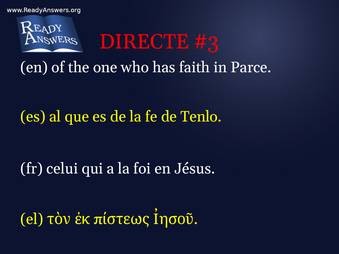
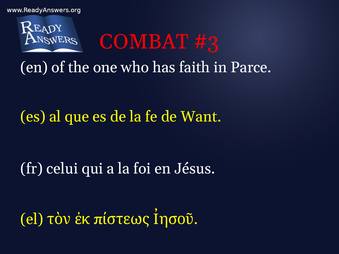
DIRECTE: DIRECTE -> COMBAT (144, 42)
Tenlo: Tenlo -> Want (201, 117)
